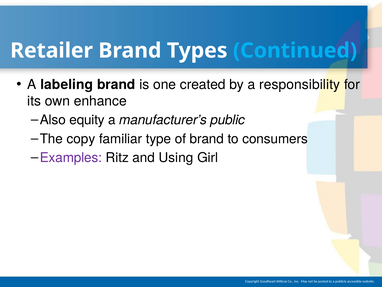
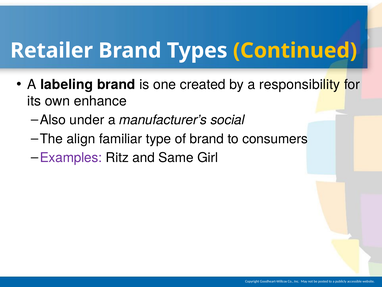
Continued colour: light blue -> yellow (295, 50)
equity: equity -> under (87, 120)
public: public -> social (228, 120)
copy: copy -> align (81, 139)
Using: Using -> Same (176, 157)
